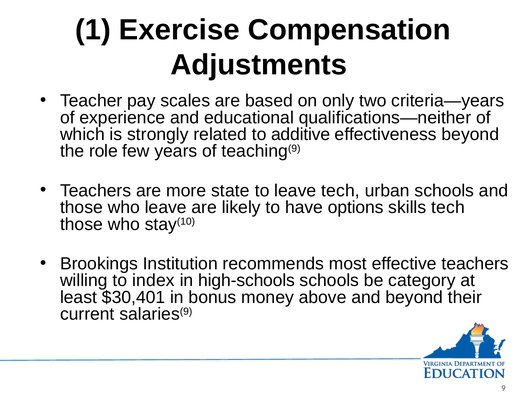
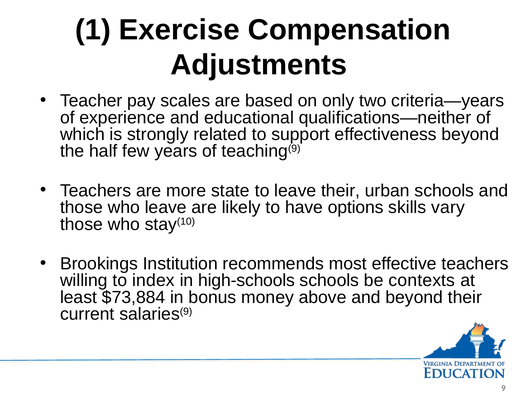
additive: additive -> support (301, 135)
role: role -> half (103, 151)
leave tech: tech -> their (341, 191)
skills tech: tech -> vary (448, 208)
category: category -> contexts (422, 281)
$30,401: $30,401 -> $73,884 (134, 298)
